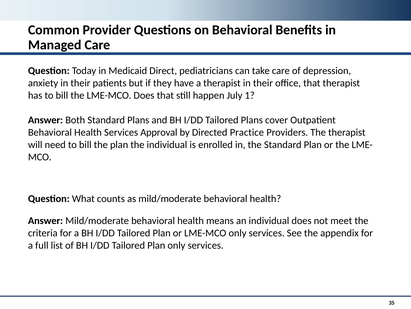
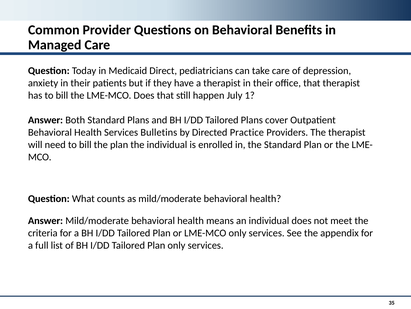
Approval: Approval -> Bulletins (159, 132)
